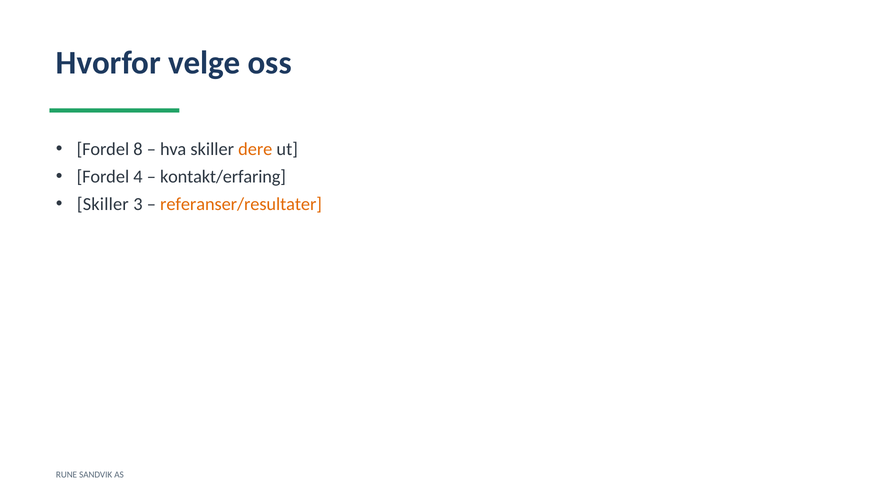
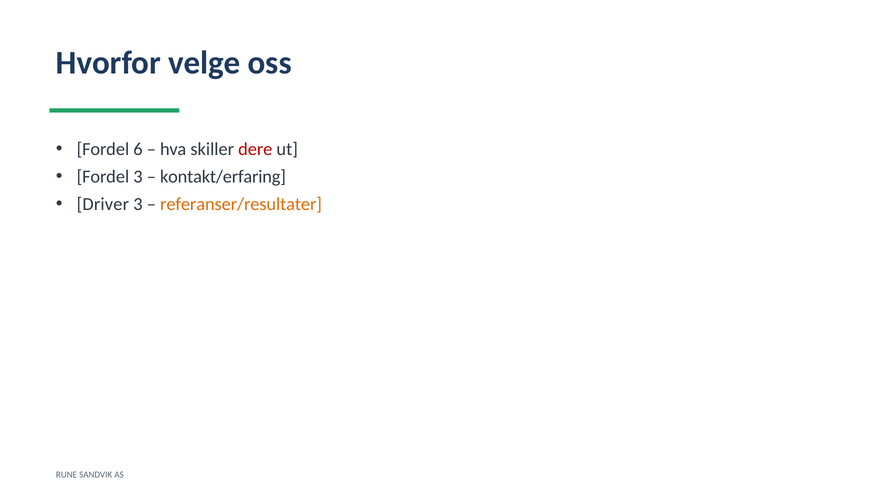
8: 8 -> 6 (138, 149)
dere colour: orange -> red (255, 149)
Fordel 4: 4 -> 3 (138, 177)
Skiller: Skiller -> Driver (103, 204)
